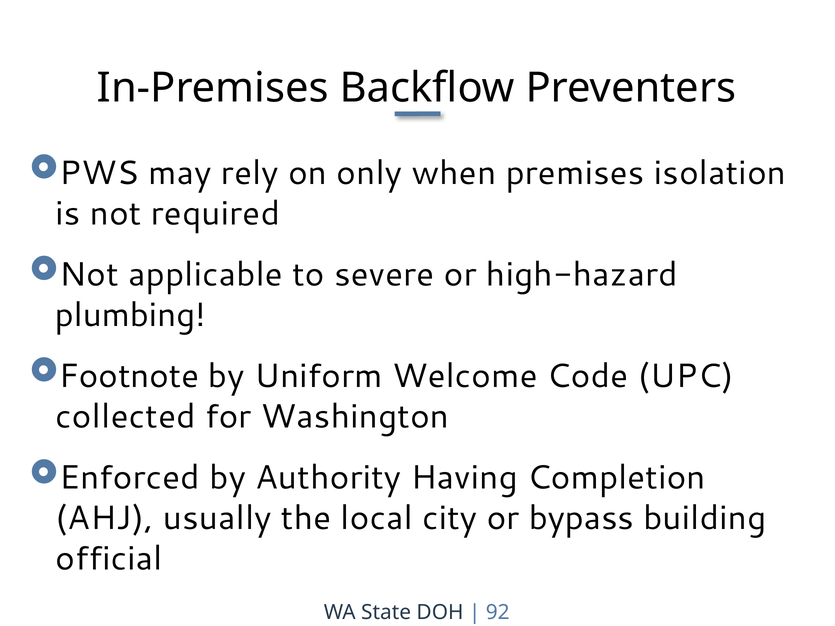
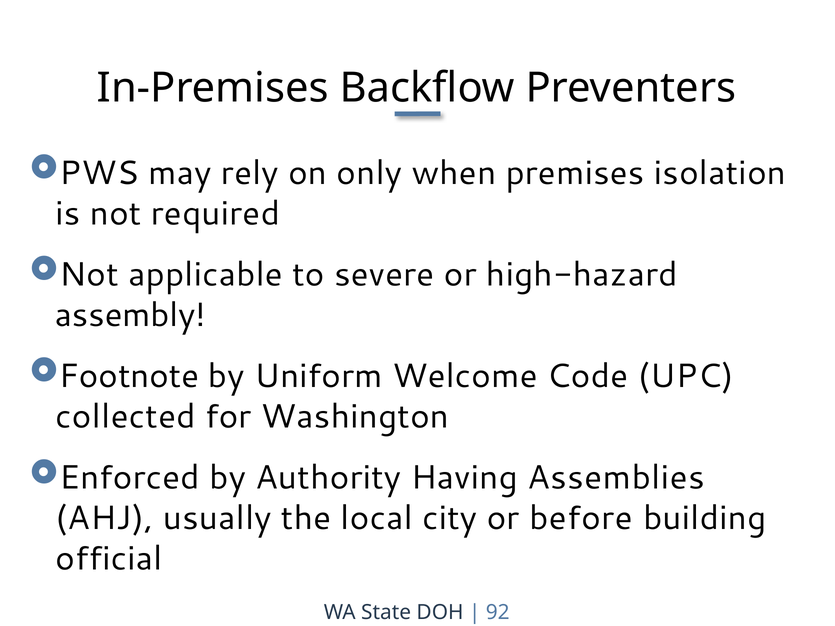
plumbing: plumbing -> assembly (130, 315)
Completion: Completion -> Assemblies (616, 478)
bypass: bypass -> before (581, 518)
